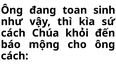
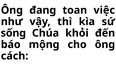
sinh: sinh -> việc (104, 10)
cách: cách -> sống (13, 33)
